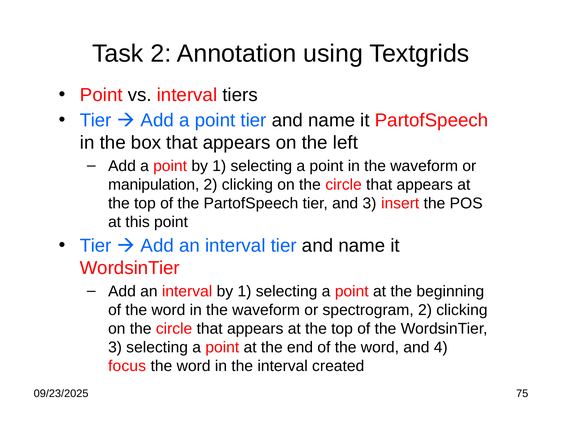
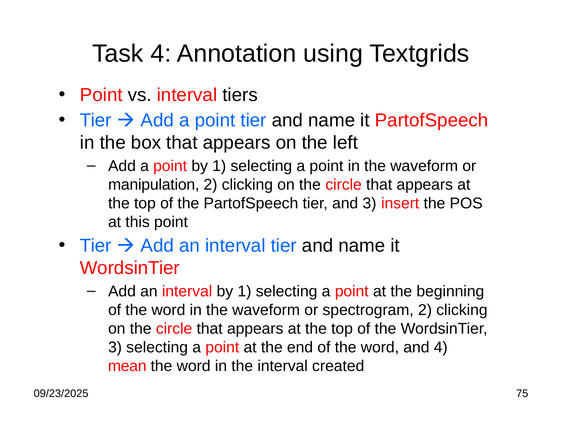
Task 2: 2 -> 4 (161, 54)
focus: focus -> mean (127, 367)
